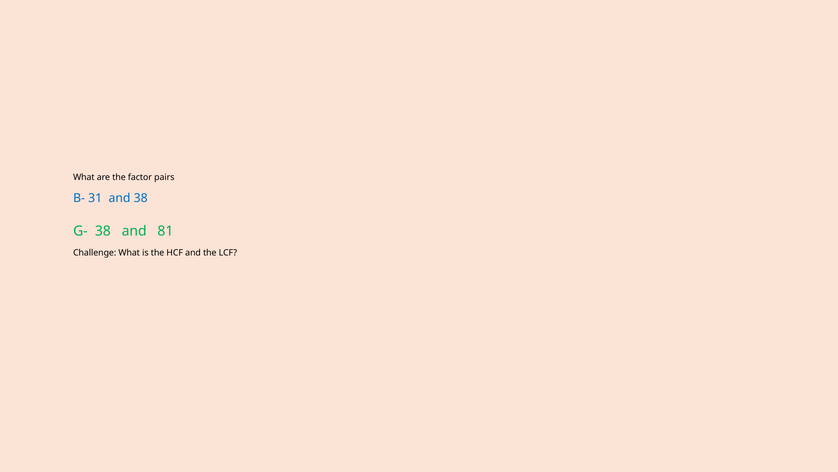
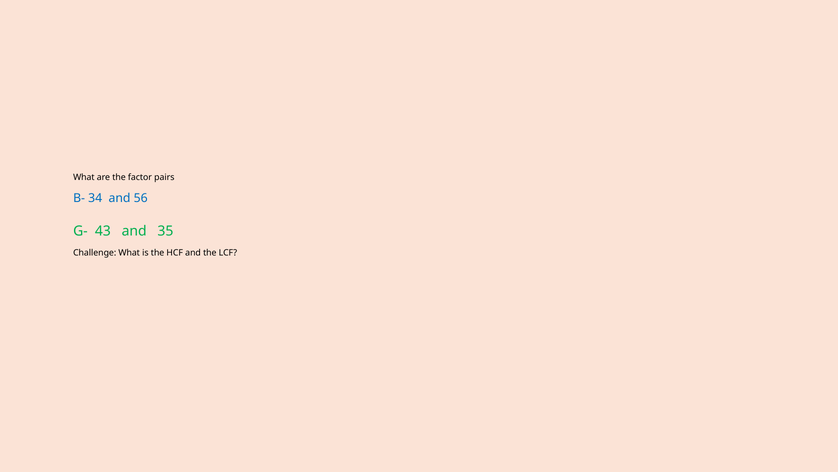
31: 31 -> 34 (95, 198)
and 38: 38 -> 56 (141, 198)
G- 38: 38 -> 43 (103, 231)
81: 81 -> 35 (165, 231)
